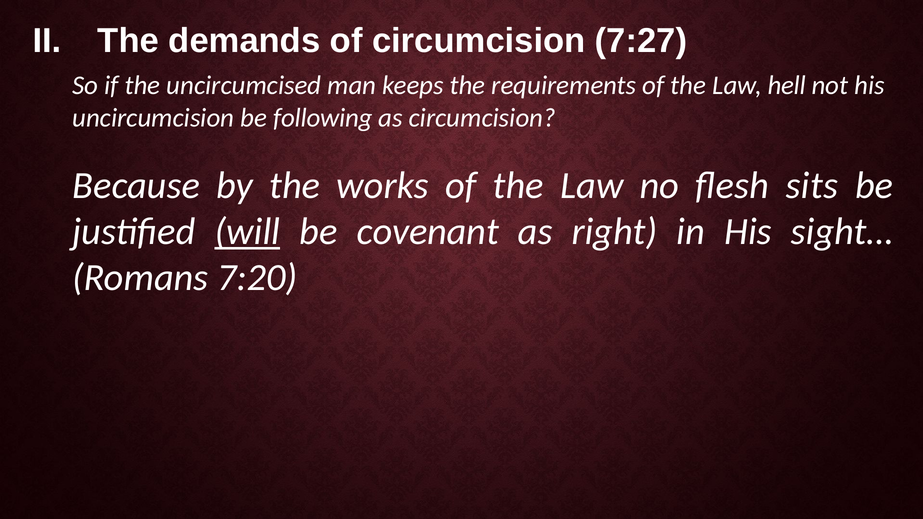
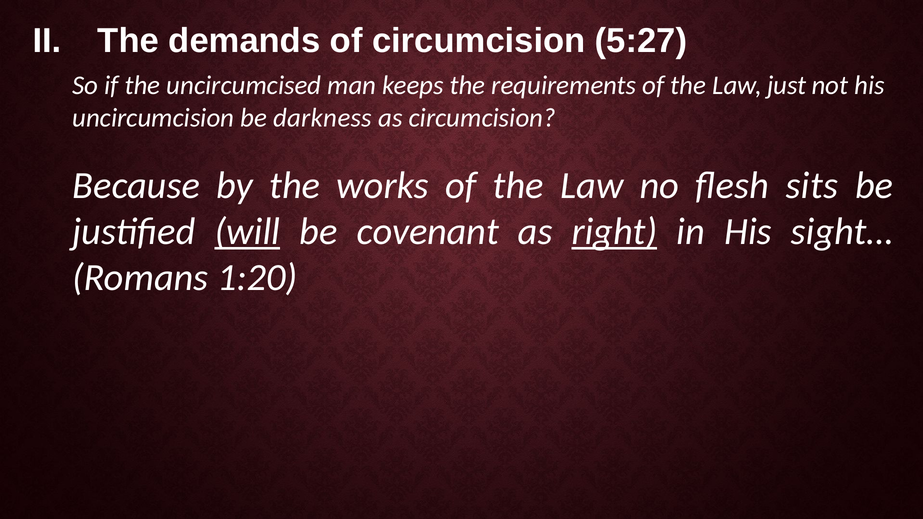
7:27: 7:27 -> 5:27 (641, 41)
hell: hell -> just (787, 85)
following: following -> darkness (323, 118)
right underline: none -> present (614, 232)
7:20: 7:20 -> 1:20 (257, 278)
